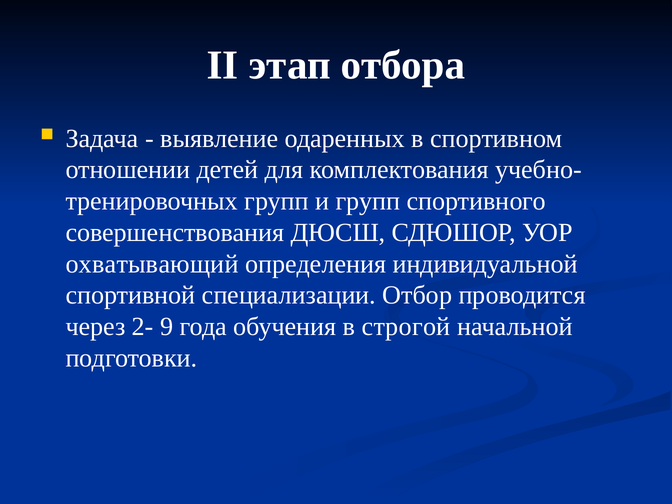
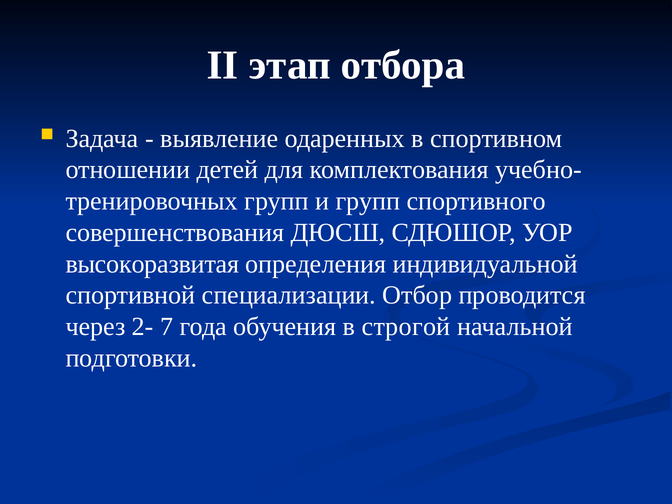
охватывающий: охватывающий -> высокоразвитая (152, 264)
9: 9 -> 7 (167, 327)
